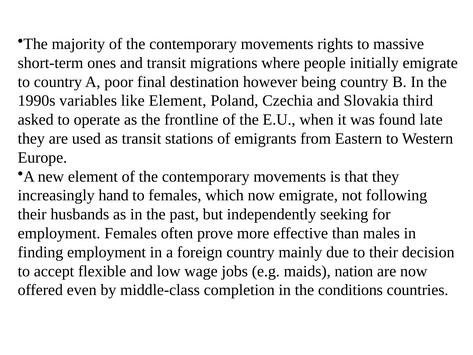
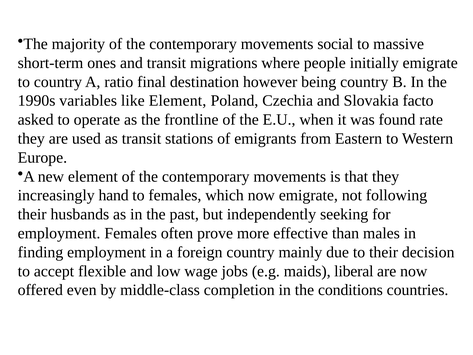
rights: rights -> social (335, 44)
poor: poor -> ratio (119, 82)
third: third -> facto (418, 101)
late: late -> rate (431, 120)
nation: nation -> liberal (354, 271)
